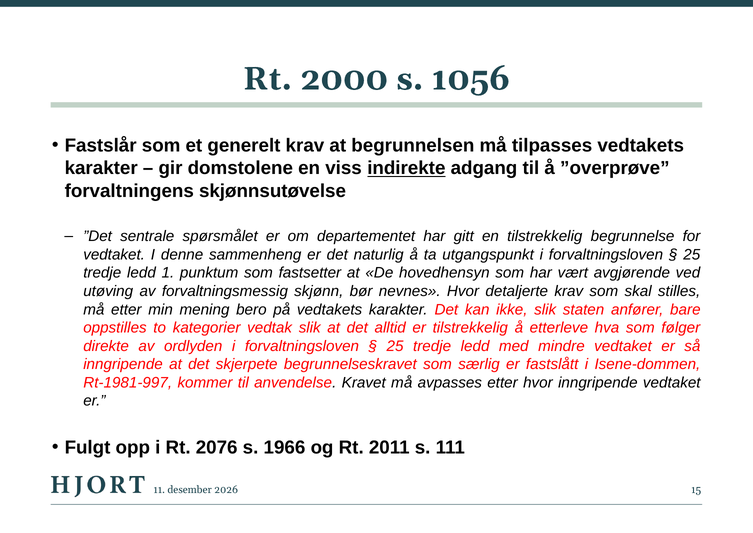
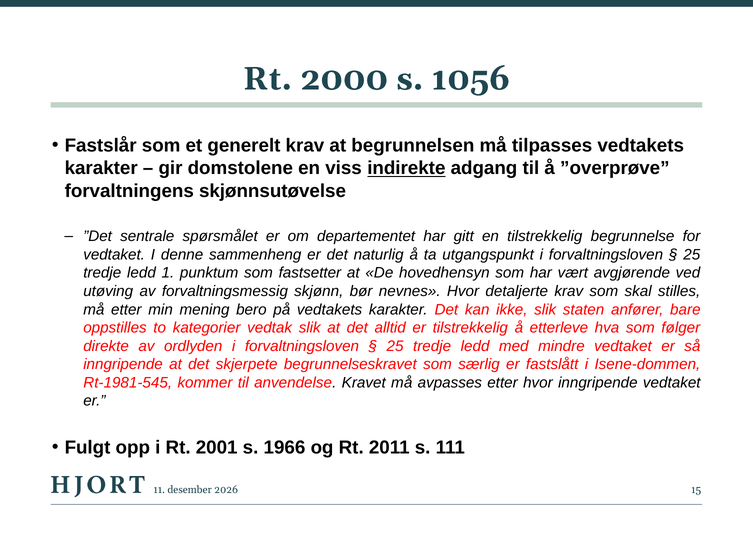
Rt-1981-997: Rt-1981-997 -> Rt-1981-545 (128, 382)
2076: 2076 -> 2001 (217, 447)
